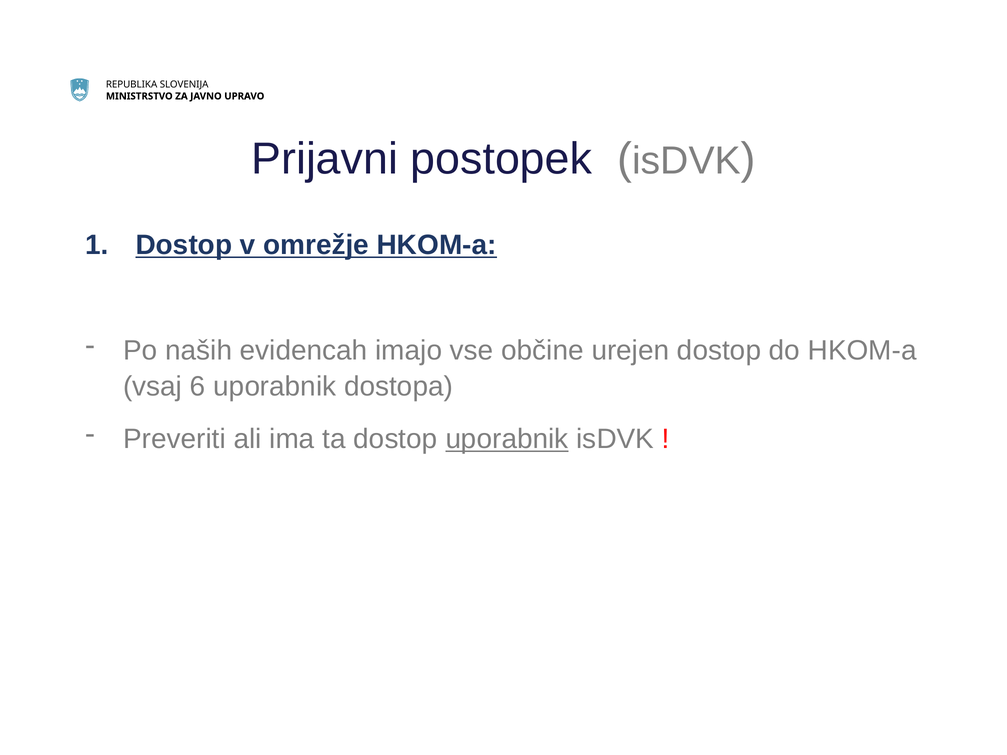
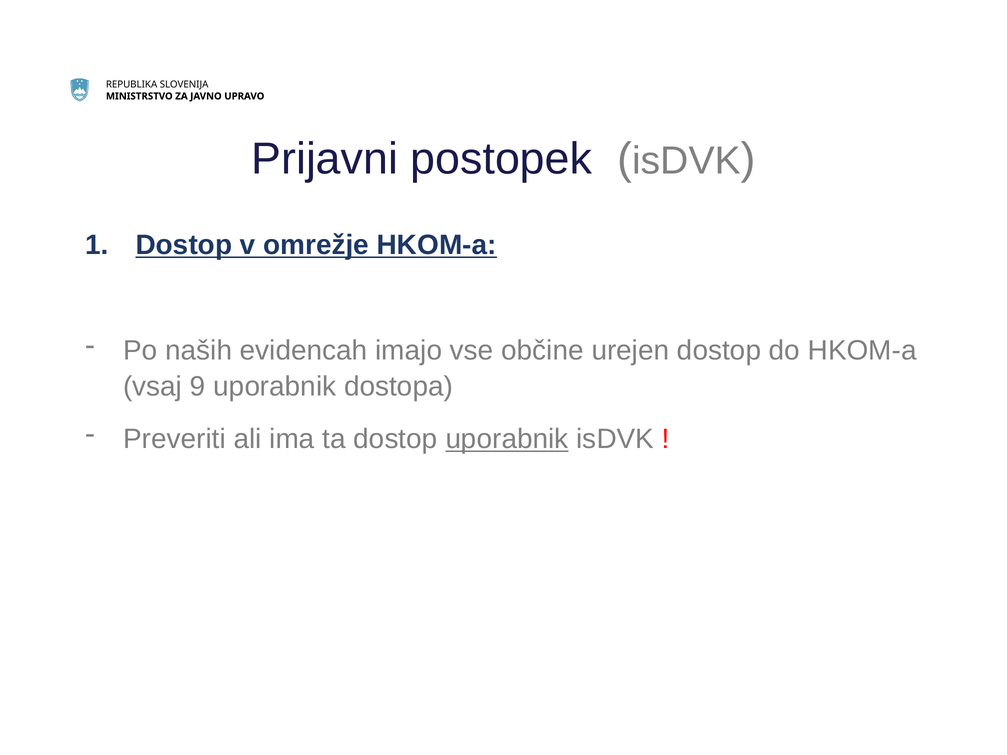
6: 6 -> 9 (198, 386)
